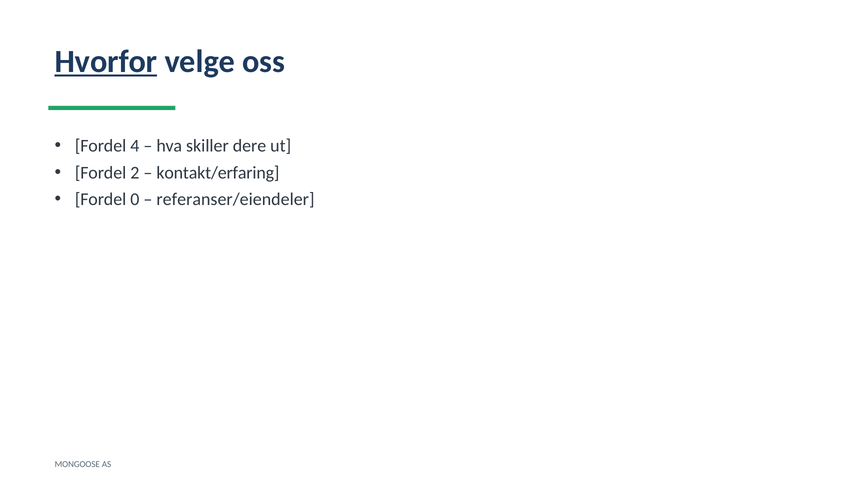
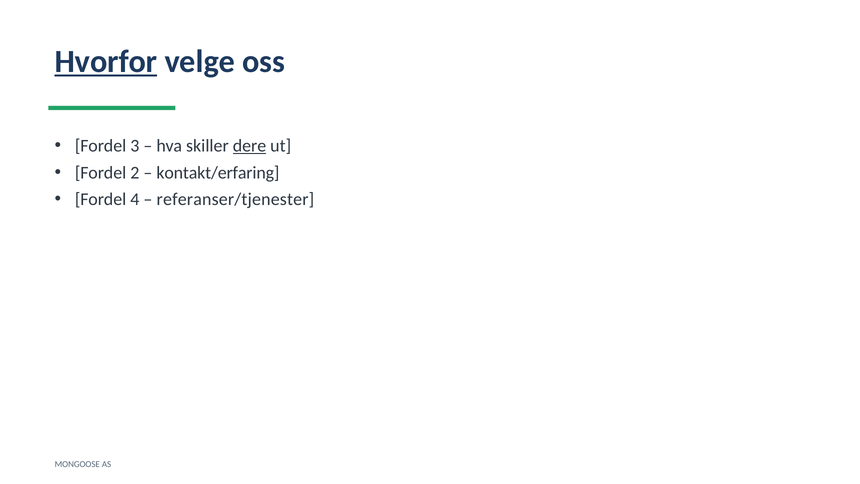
4: 4 -> 3 (135, 146)
dere underline: none -> present (249, 146)
0: 0 -> 4 (135, 199)
referanser/eiendeler: referanser/eiendeler -> referanser/tjenester (235, 199)
